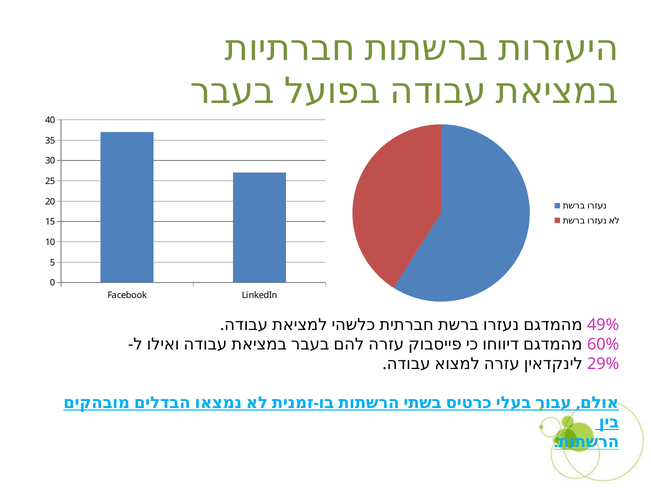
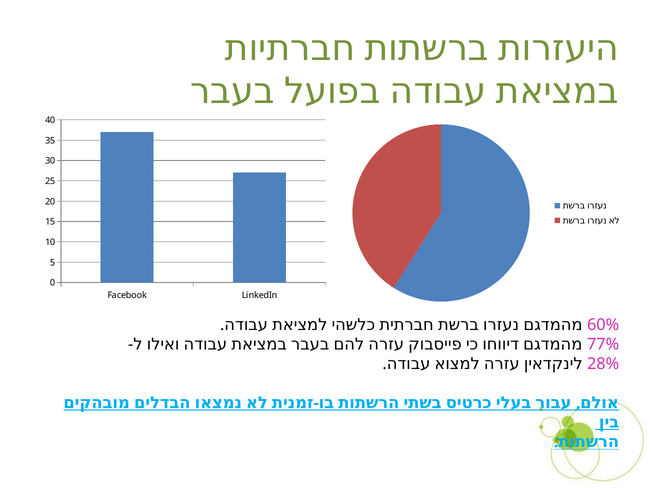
49%: 49% -> 60% (603, 325)
60%: 60% -> 77% (603, 344)
29%: 29% -> 28% (603, 364)
